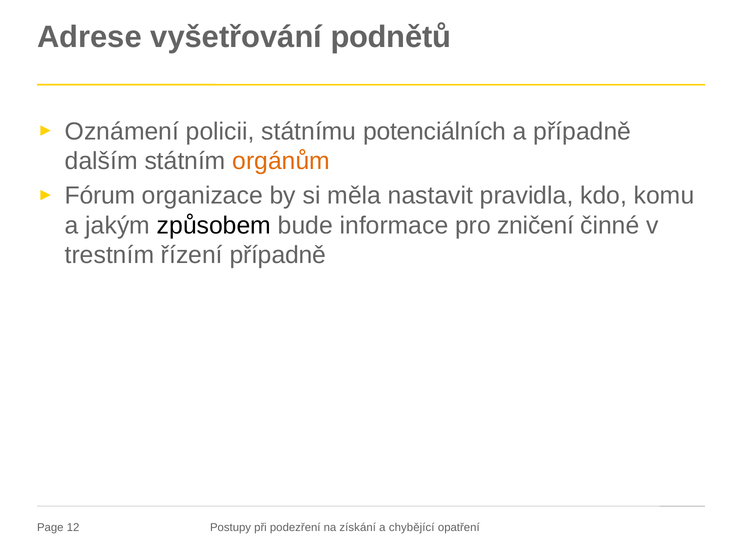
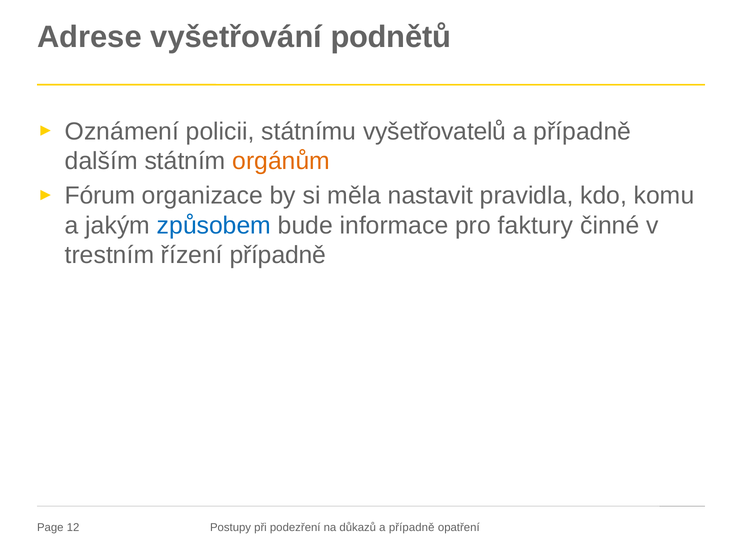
potenciálních: potenciálních -> vyšetřovatelů (435, 132)
způsobem colour: black -> blue (214, 226)
zničení: zničení -> faktury (535, 226)
získání: získání -> důkazů (358, 528)
chybějící: chybějící -> případně (412, 528)
